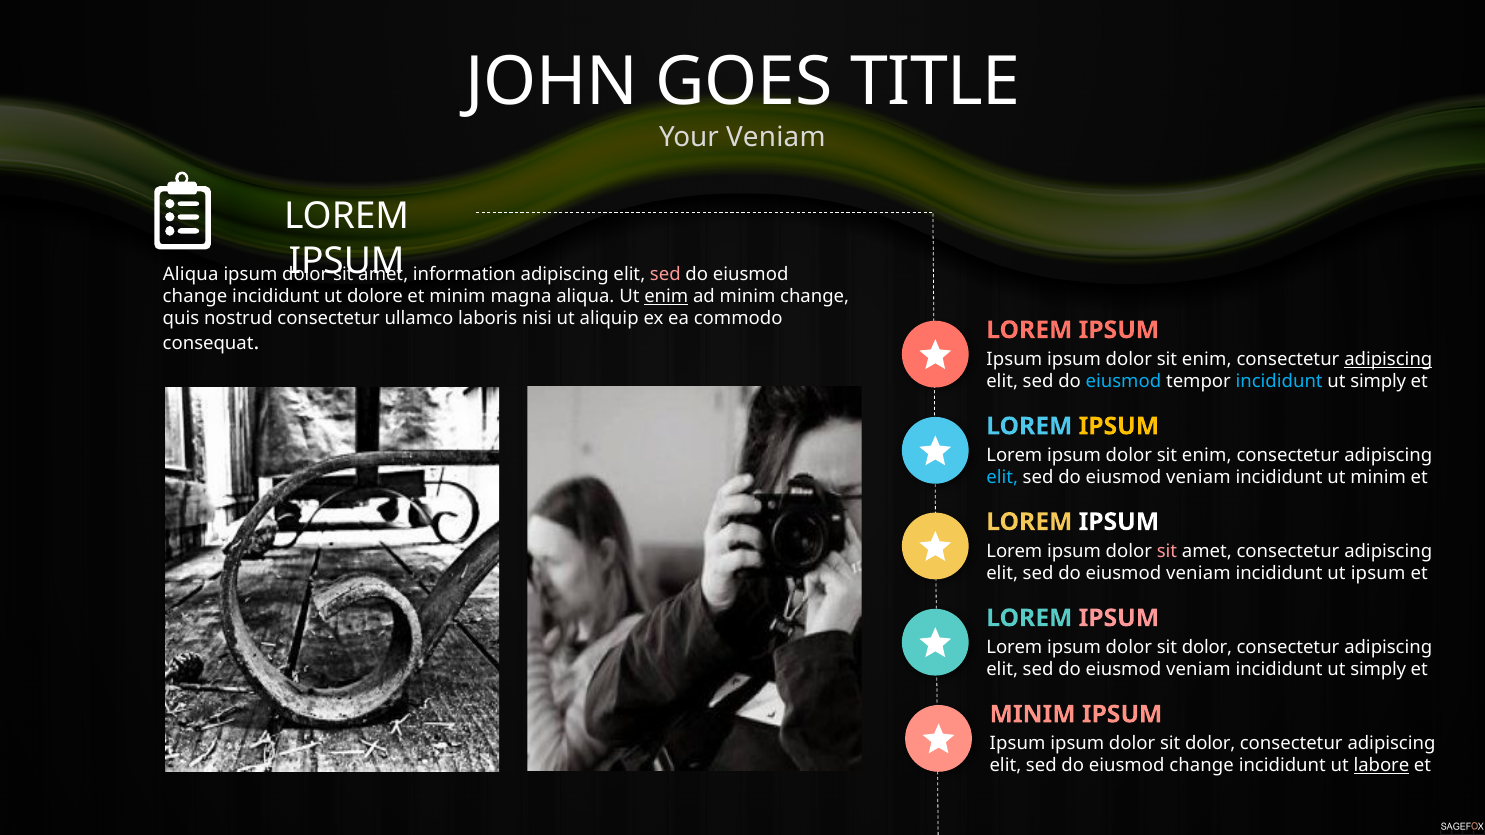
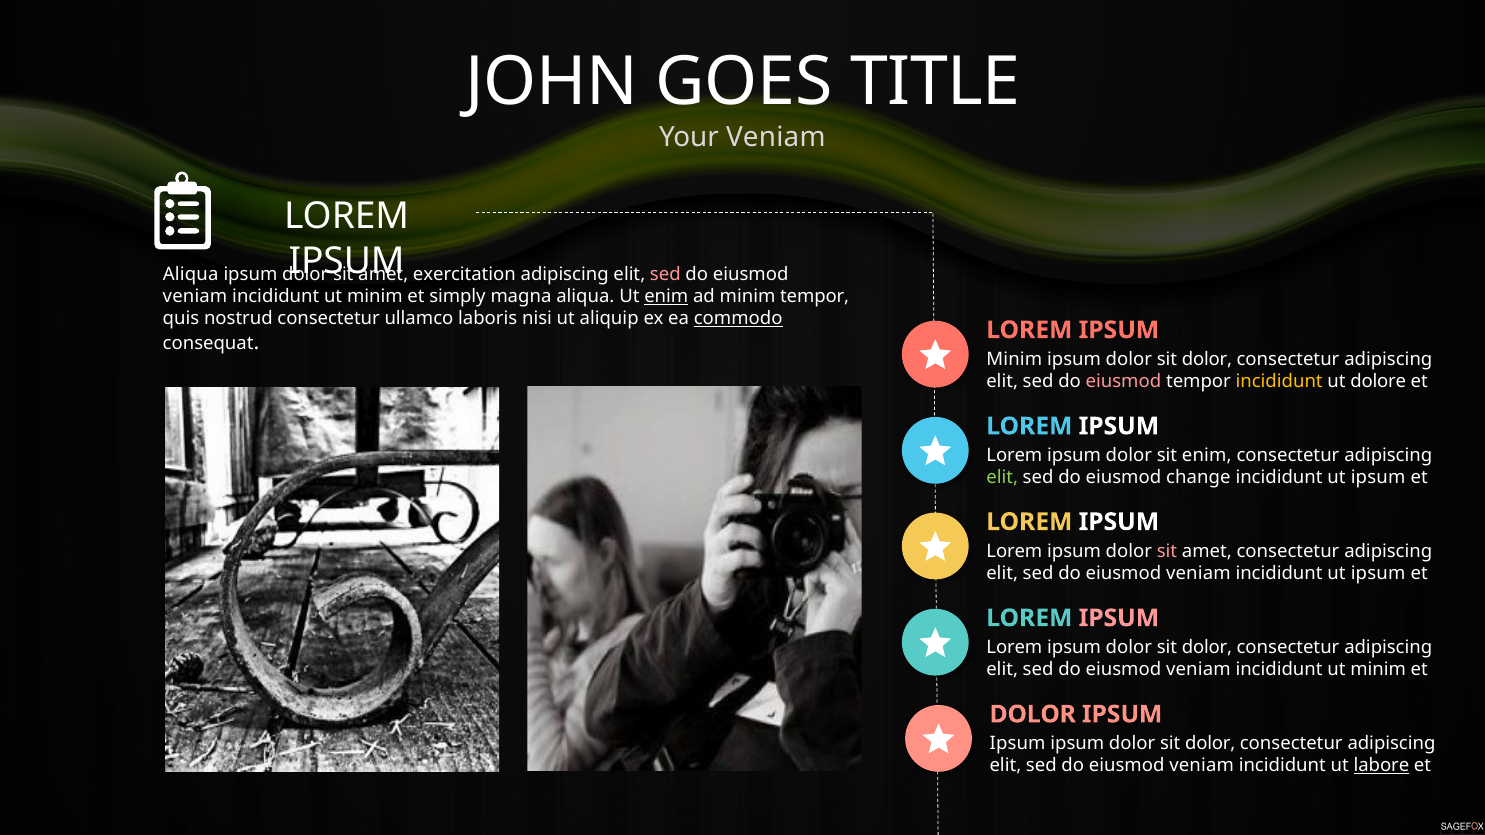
information: information -> exercitation (464, 274)
change: change -> veniam (195, 296)
dolore: dolore -> minim (375, 296)
minim: minim -> simply (458, 296)
minim change: change -> tempor (815, 296)
commodo underline: none -> present (738, 319)
Ipsum: Ipsum -> Minim (1014, 359)
enim: enim -> dolor (1207, 359)
adipiscing underline: present -> none (1388, 359)
eiusmod colour: light blue -> pink (1123, 382)
incididunt colour: light blue -> yellow (1279, 382)
simply: simply -> dolore (1378, 382)
IPSUM colour: yellow -> white (1119, 426)
elit colour: light blue -> light green (1002, 478)
veniam: veniam -> change (1198, 478)
minim: minim -> ipsum (1378, 478)
simply: simply -> minim (1378, 670)
MINIM: MINIM -> DOLOR (1033, 715)
change: change -> veniam (1202, 766)
